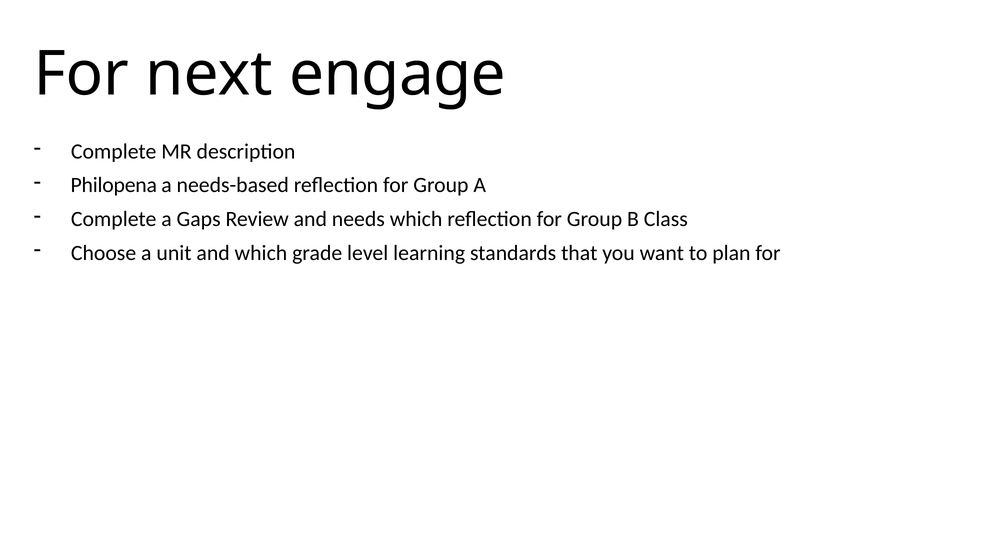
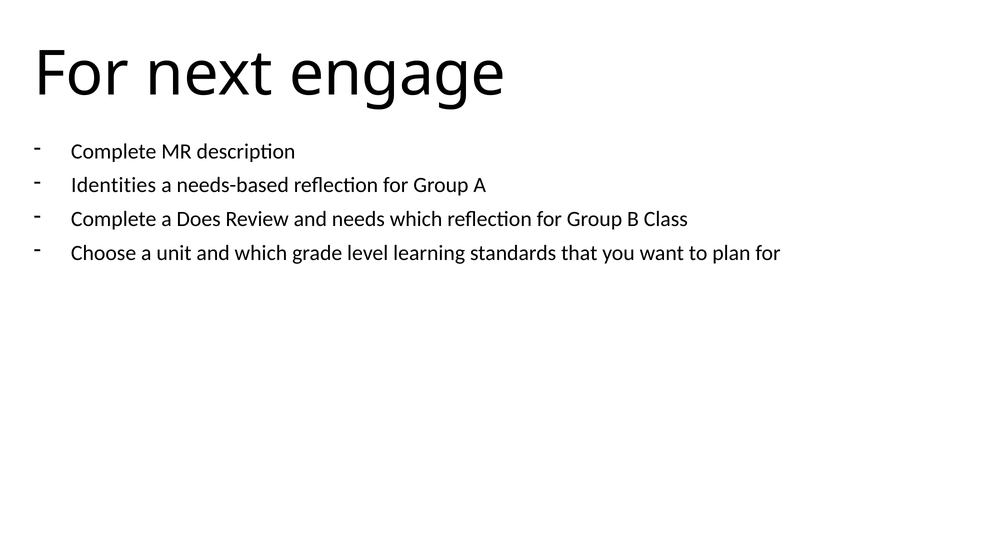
Philopena: Philopena -> Identities (114, 185)
Gaps: Gaps -> Does (199, 219)
